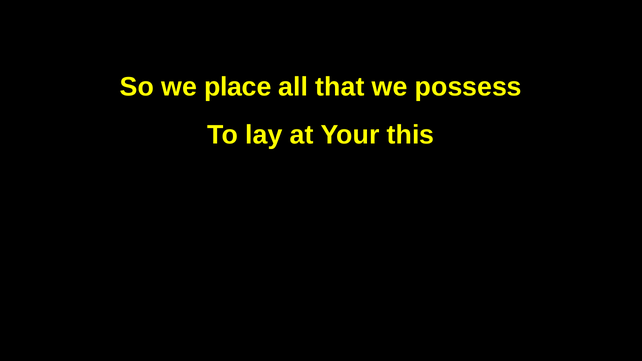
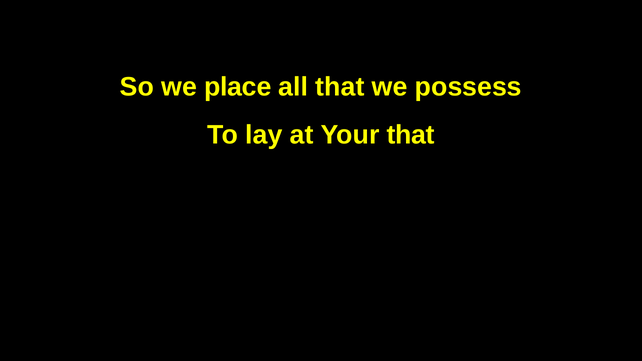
Your this: this -> that (411, 135)
